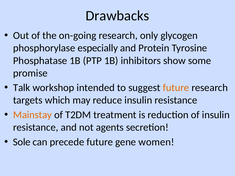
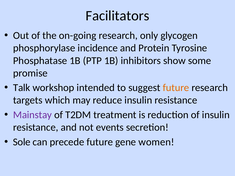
Drawbacks: Drawbacks -> Facilitators (117, 16)
especially: especially -> incidence (98, 48)
Mainstay colour: orange -> purple (33, 115)
agents: agents -> events (110, 128)
